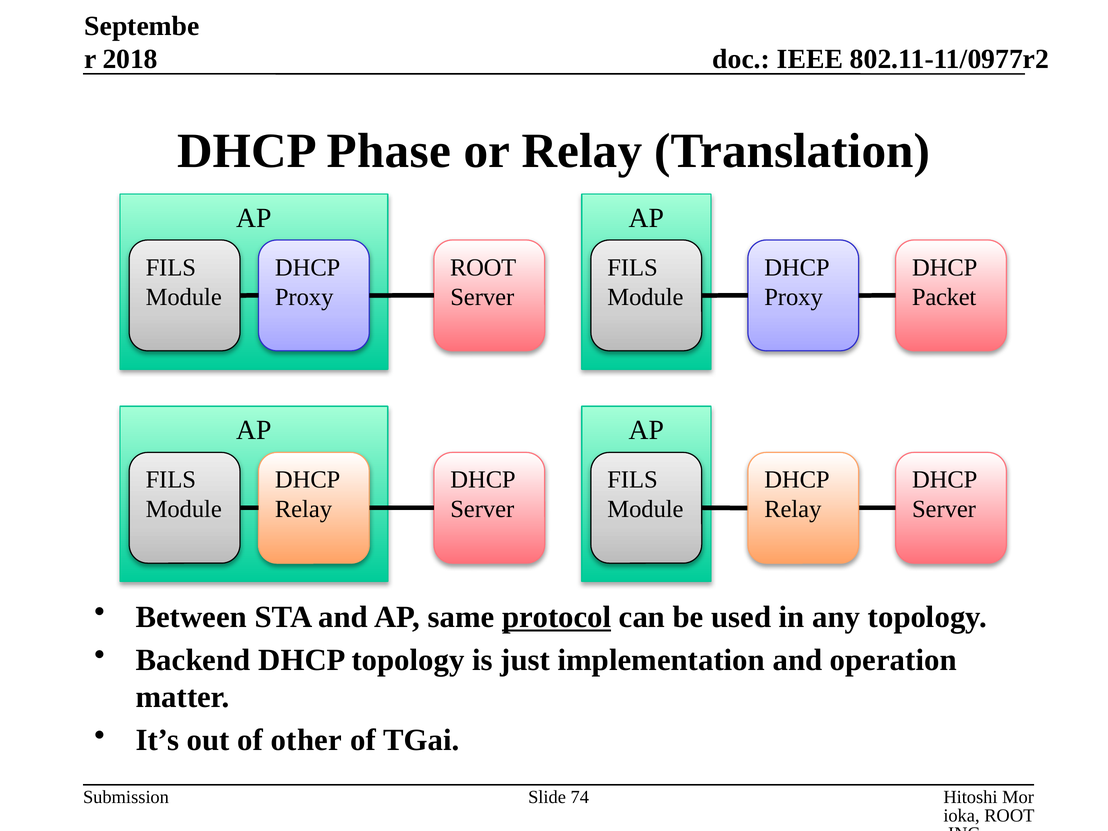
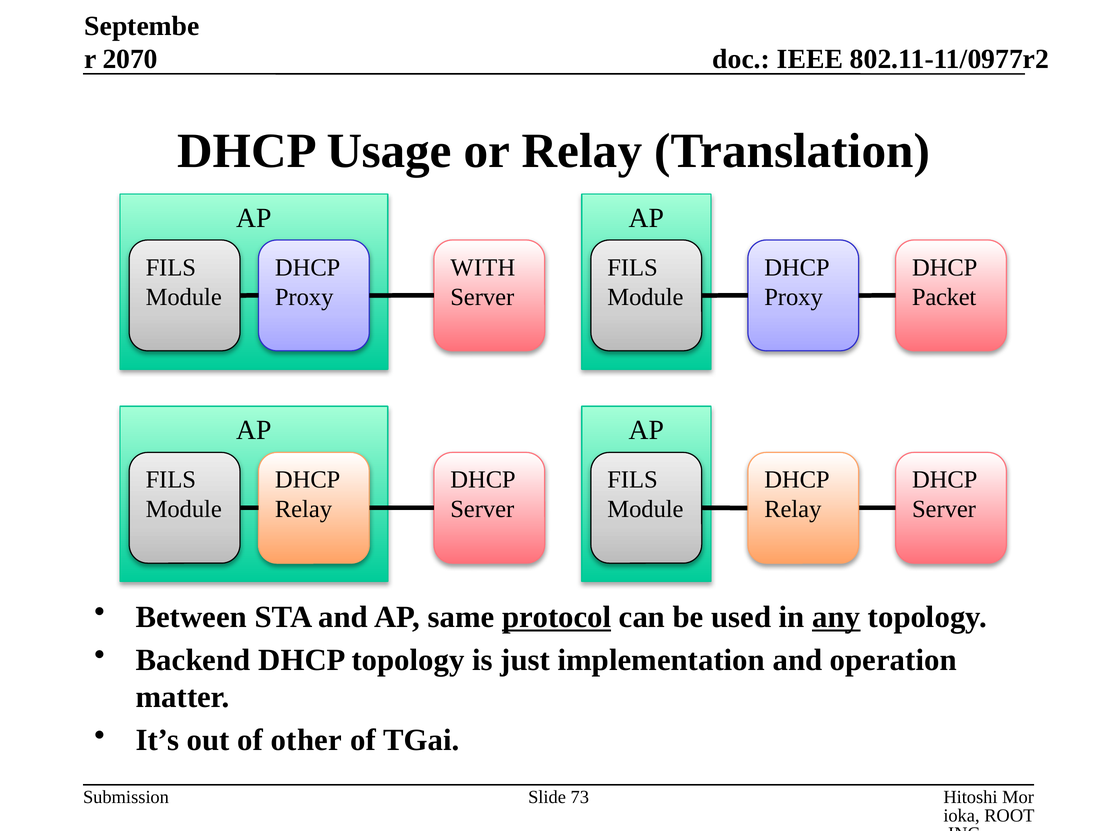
2018: 2018 -> 2070 (130, 59)
Phase: Phase -> Usage (389, 151)
ROOT: ROOT -> WITH (483, 267)
any underline: none -> present (836, 617)
74: 74 -> 73 (580, 797)
